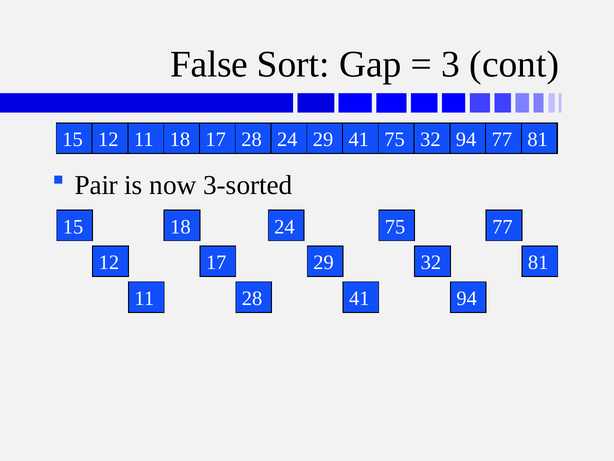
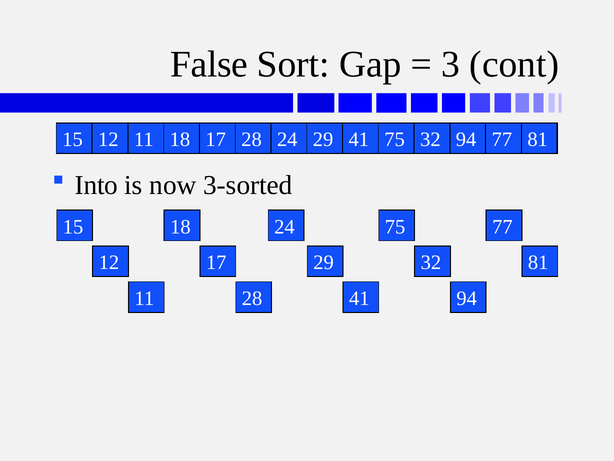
Pair: Pair -> Into (96, 185)
